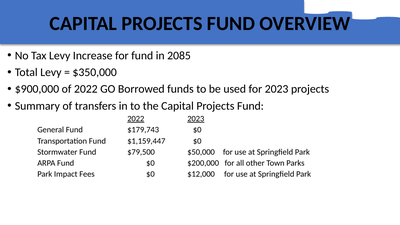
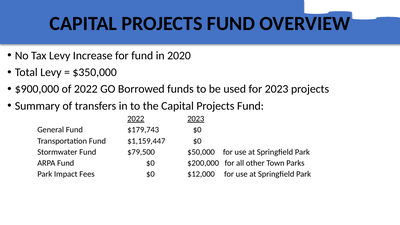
2085: 2085 -> 2020 (179, 56)
